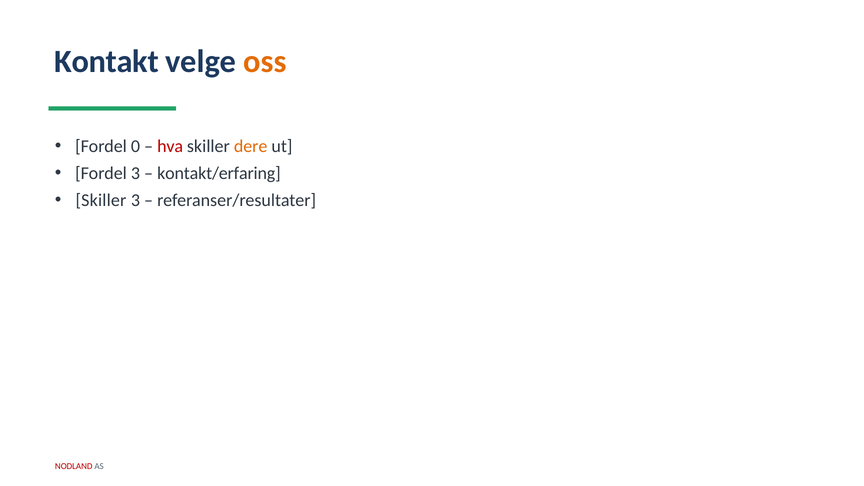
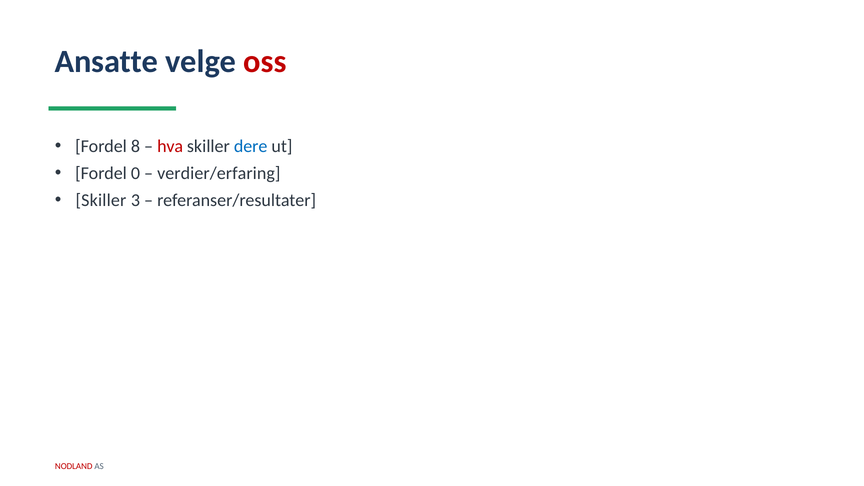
Kontakt: Kontakt -> Ansatte (107, 62)
oss colour: orange -> red (265, 62)
0: 0 -> 8 (135, 146)
dere colour: orange -> blue (251, 146)
Fordel 3: 3 -> 0 (135, 173)
kontakt/erfaring: kontakt/erfaring -> verdier/erfaring (219, 173)
